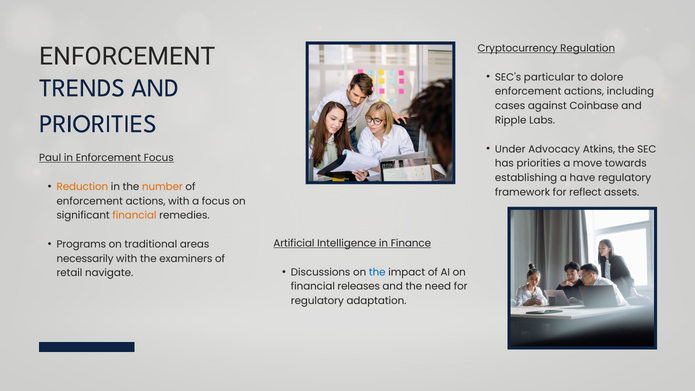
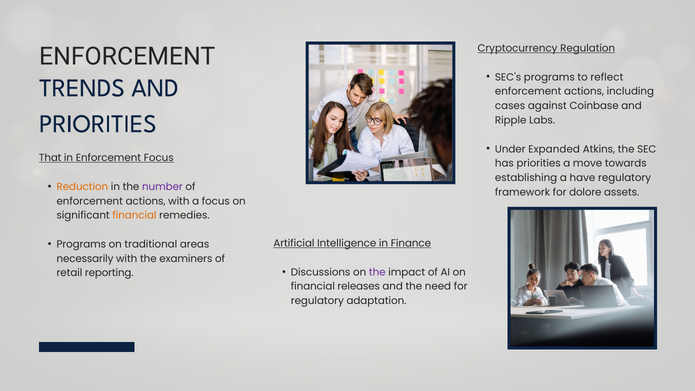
SEC's particular: particular -> programs (549, 77)
dolore: dolore -> reflect (607, 77)
Advocacy: Advocacy -> Expanded (554, 149)
Paul: Paul -> That (50, 158)
number colour: orange -> purple (162, 187)
reflect: reflect -> dolore (585, 192)
the colour: blue -> purple (377, 272)
navigate: navigate -> reporting (109, 273)
